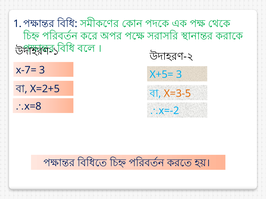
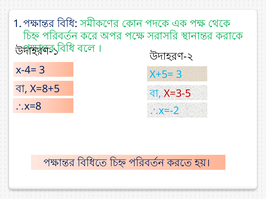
x-7=: x-7= -> x-4= (26, 70)
X=2+5: X=2+5 -> X=8+5 (45, 89)
X=3-5 colour: orange -> red (177, 94)
